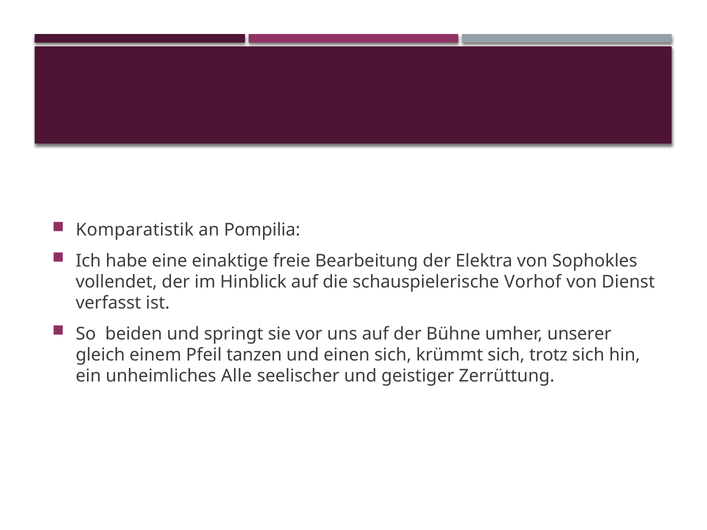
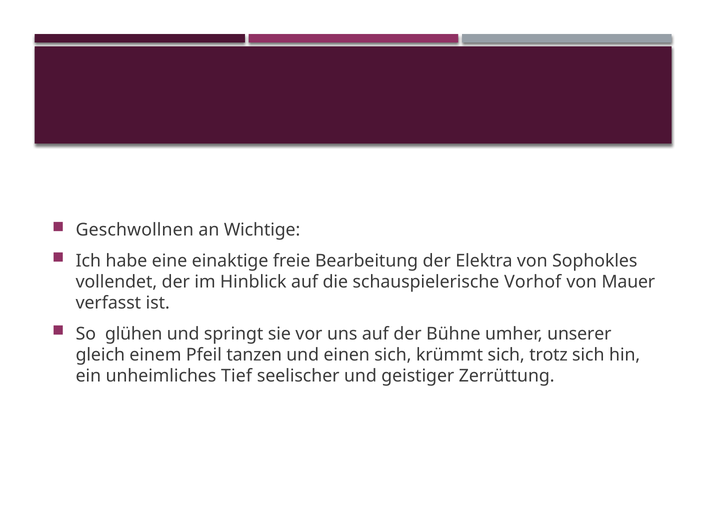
Komparatistik: Komparatistik -> Geschwollnen (135, 230)
Pompilia: Pompilia -> Wichtige (262, 230)
Dienst: Dienst -> Mauer (628, 282)
beiden: beiden -> glühen (134, 334)
Alle: Alle -> Tief (237, 376)
